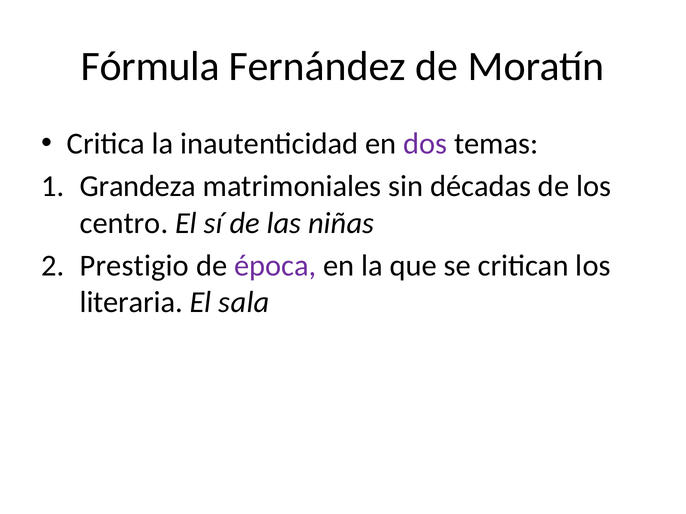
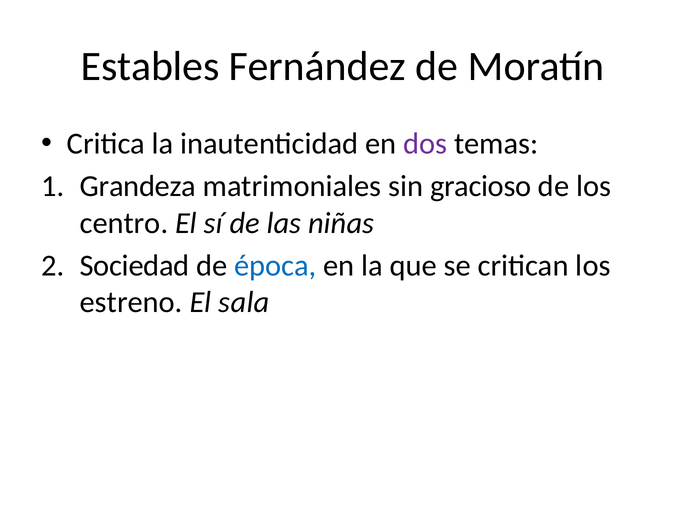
Fórmula: Fórmula -> Estables (150, 66)
décadas: décadas -> gracioso (481, 187)
Prestigio: Prestigio -> Sociedad (135, 266)
época colour: purple -> blue (275, 266)
literaria: literaria -> estreno (131, 303)
